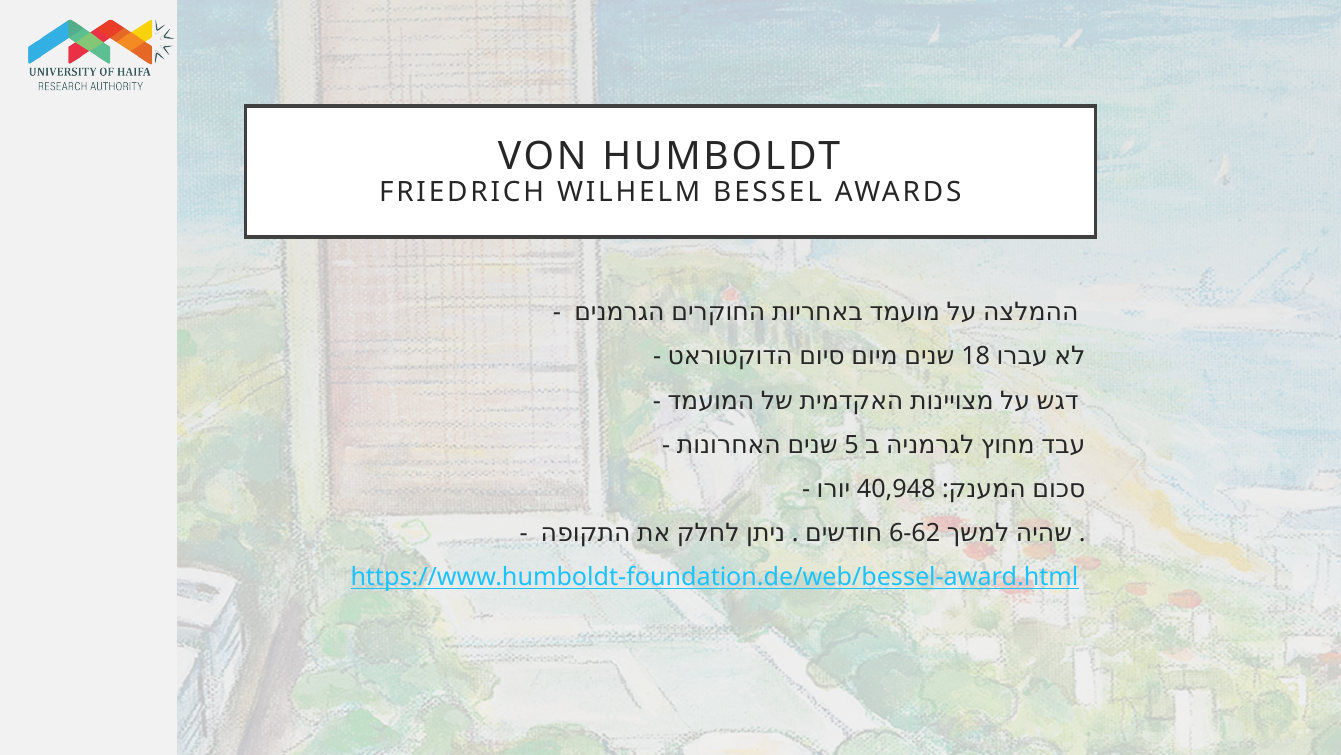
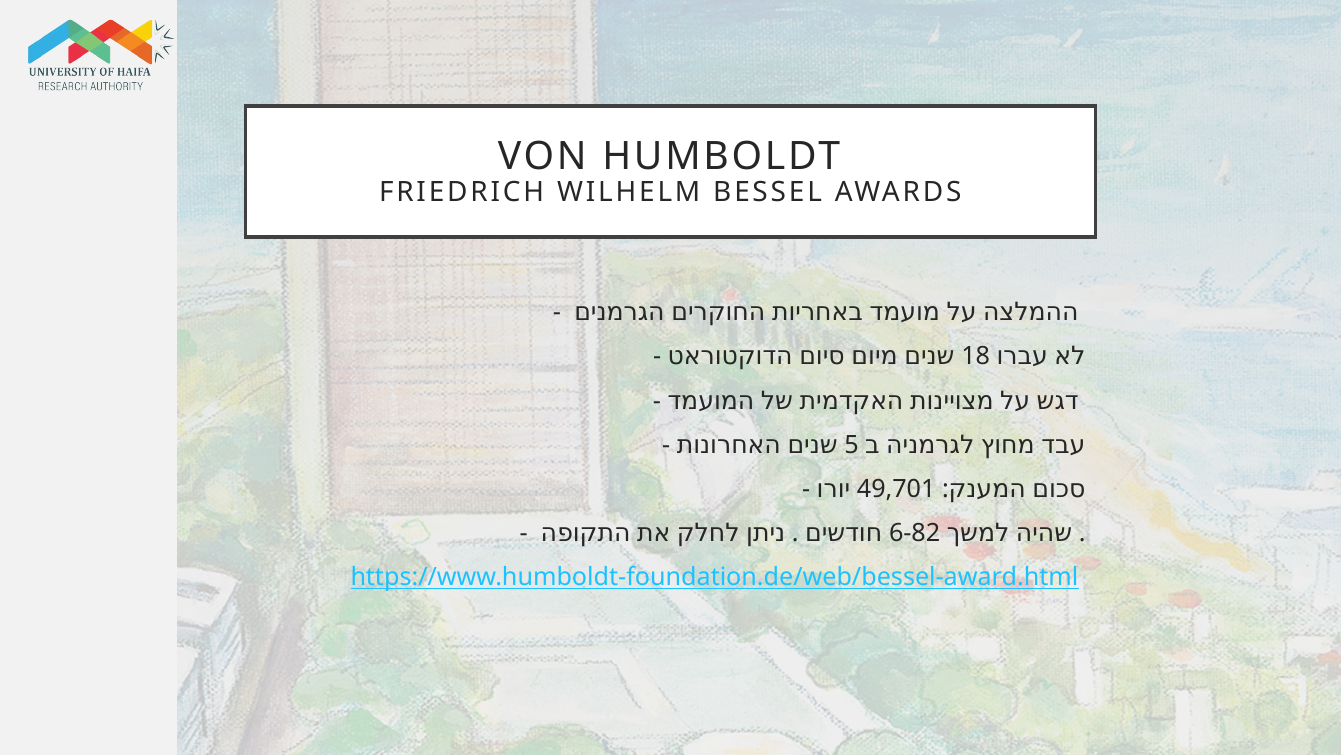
40,948: 40,948 -> 49,701 (896, 489)
6-62: 6-62 -> 6-82 (915, 533)
